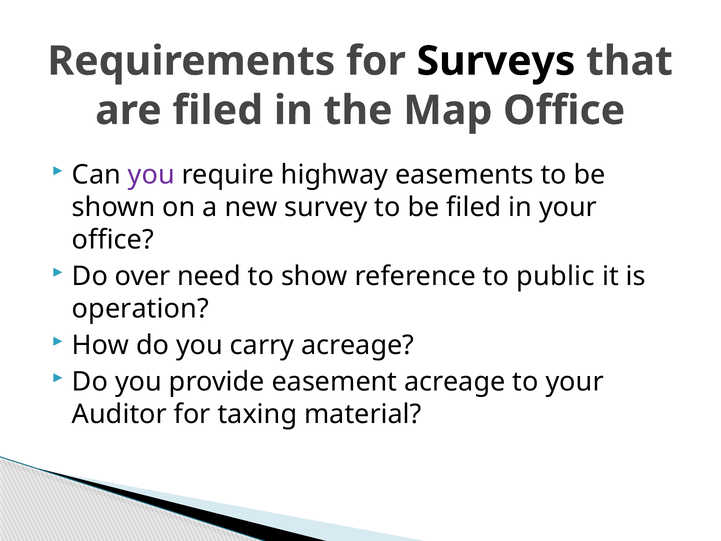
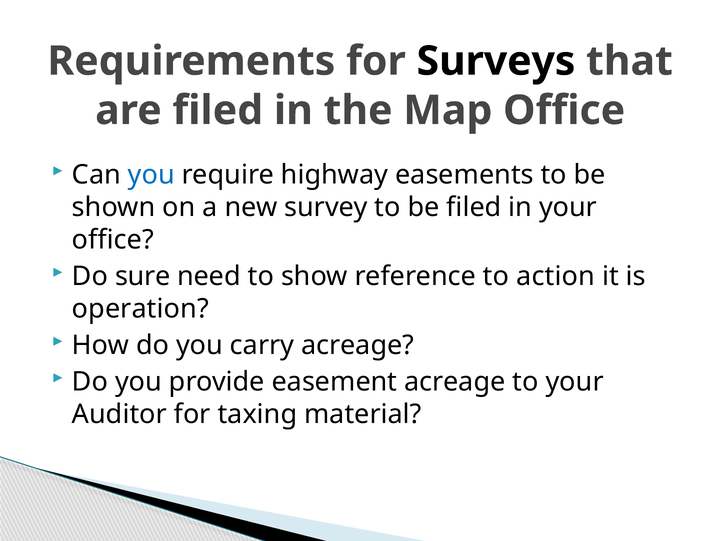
you colour: purple -> blue (151, 175)
over: over -> sure (143, 276)
public: public -> action (556, 276)
